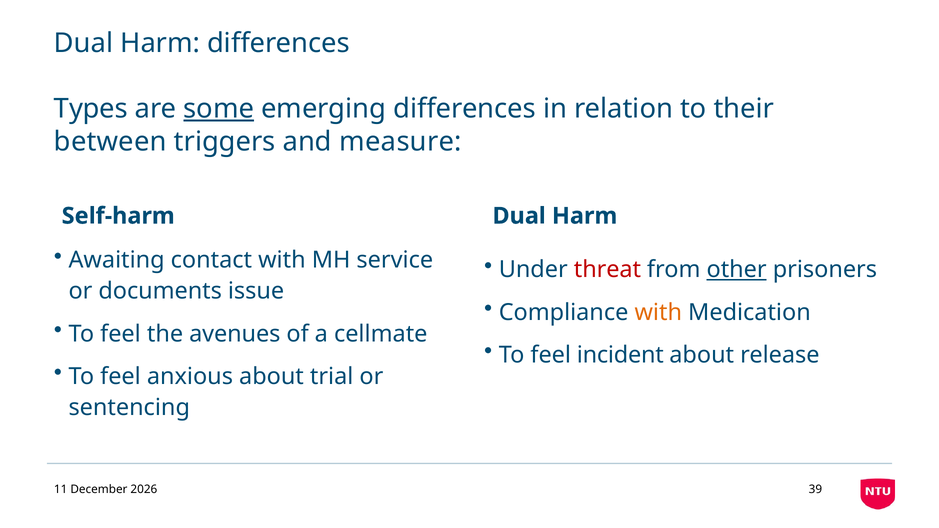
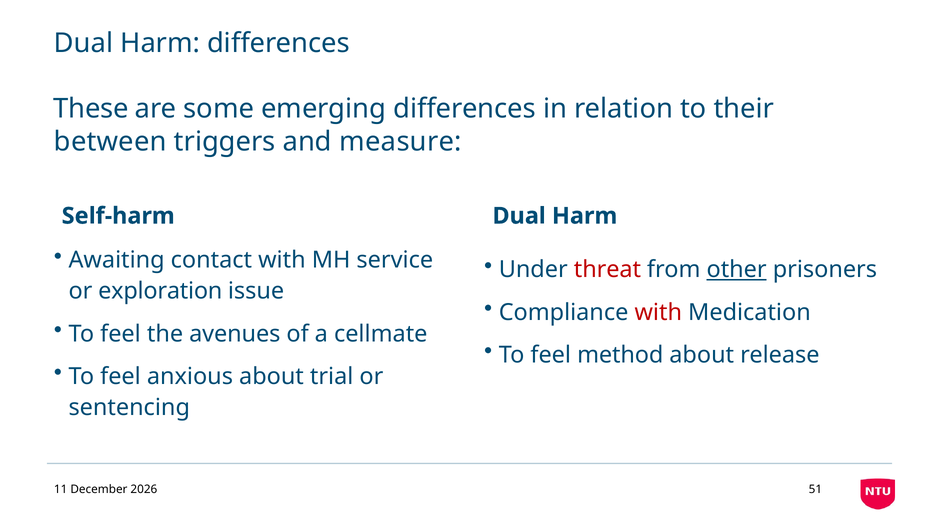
Types: Types -> These (91, 109)
some underline: present -> none (219, 109)
documents: documents -> exploration (160, 291)
with colour: orange -> red (658, 312)
incident: incident -> method (620, 355)
39: 39 -> 51 (815, 489)
